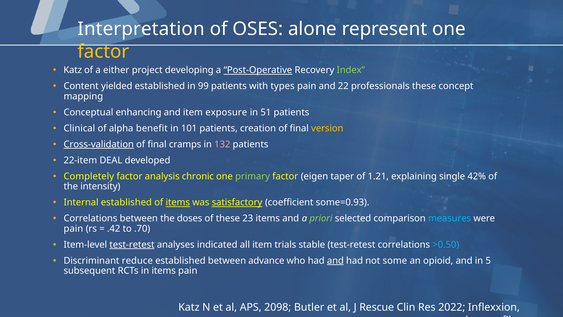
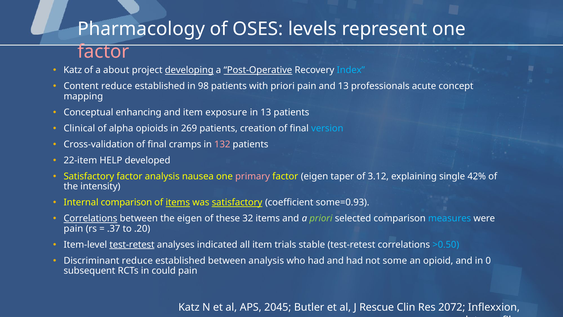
Interpretation: Interpretation -> Pharmacology (141, 29)
alone: alone -> levels (313, 29)
factor colour: yellow -> pink (103, 52)
either: either -> about (116, 70)
developing underline: none -> present (189, 70)
Index colour: light green -> light blue (351, 70)
Content yielded: yielded -> reduce (117, 86)
99: 99 -> 98 (203, 86)
with types: types -> priori (283, 86)
and 22: 22 -> 13 (343, 86)
professionals these: these -> acute (424, 86)
in 51: 51 -> 13 (266, 112)
benefit: benefit -> opioids (152, 128)
101: 101 -> 269 (189, 128)
version colour: yellow -> light blue (327, 128)
Cross-validation underline: present -> none (99, 144)
DEAL: DEAL -> HELP (111, 160)
Completely: Completely -> Satisfactory (89, 176)
chronic: chronic -> nausea (198, 176)
primary colour: light green -> pink (253, 176)
1.21: 1.21 -> 3.12 (378, 176)
Internal established: established -> comparison (126, 202)
Correlations underline: none -> present (90, 218)
the doses: doses -> eigen (190, 218)
23: 23 -> 32 (248, 218)
.42: .42 -> .37 (114, 228)
.70: .70 -> .20 (142, 228)
between advance: advance -> analysis (266, 260)
and underline: present -> none (335, 260)
5: 5 -> 0 (488, 260)
in items: items -> could (164, 271)
2098: 2098 -> 2045 (278, 307)
2022: 2022 -> 2072 (452, 307)
